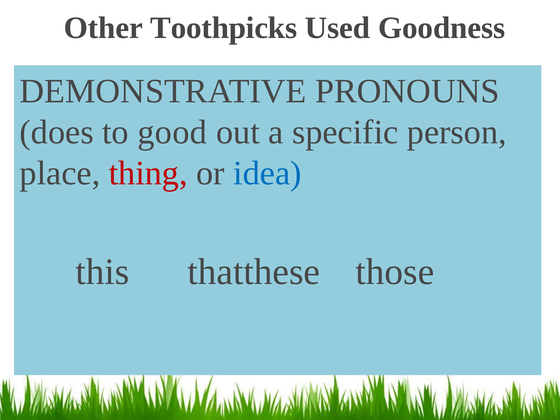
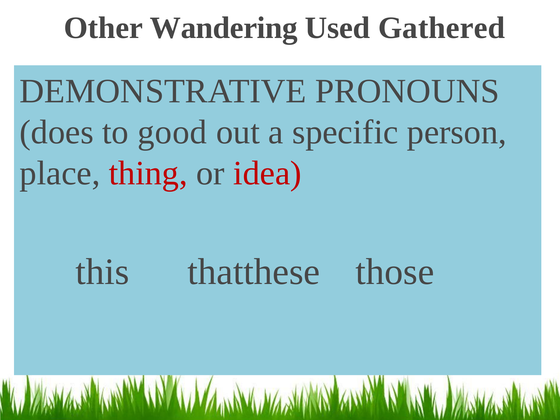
Toothpicks: Toothpicks -> Wandering (224, 28)
Goodness: Goodness -> Gathered (442, 28)
idea colour: blue -> red (267, 173)
